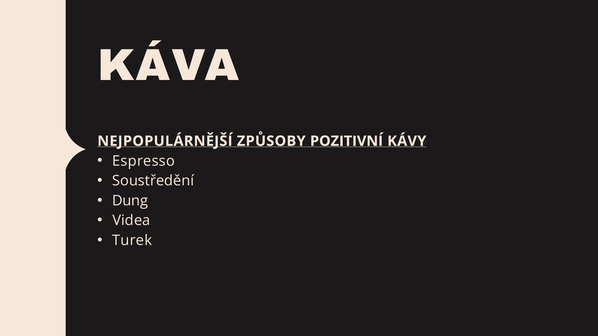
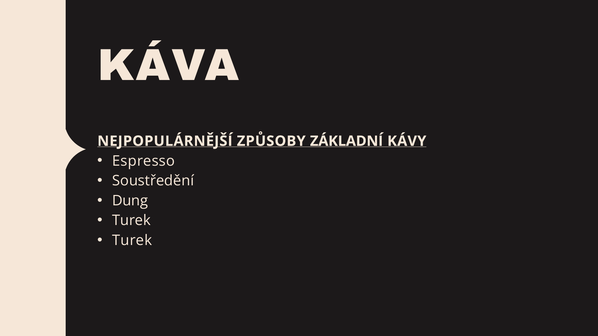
POZITIVNÍ: POZITIVNÍ -> ZÁKLADNÍ (347, 141)
Videa: Videa -> Turek (131, 221)
